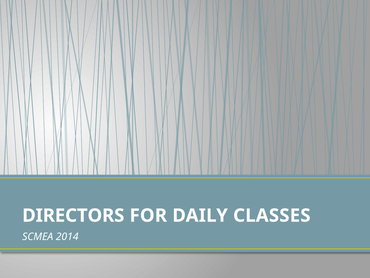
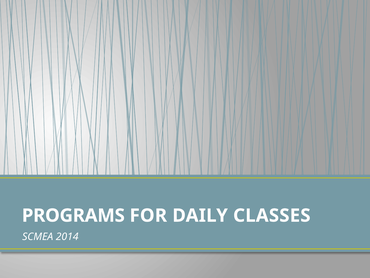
DIRECTORS: DIRECTORS -> PROGRAMS (73, 215)
